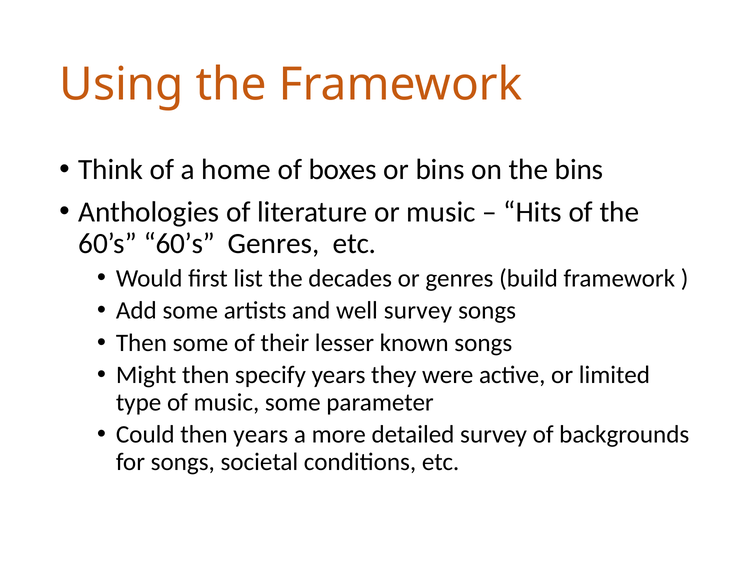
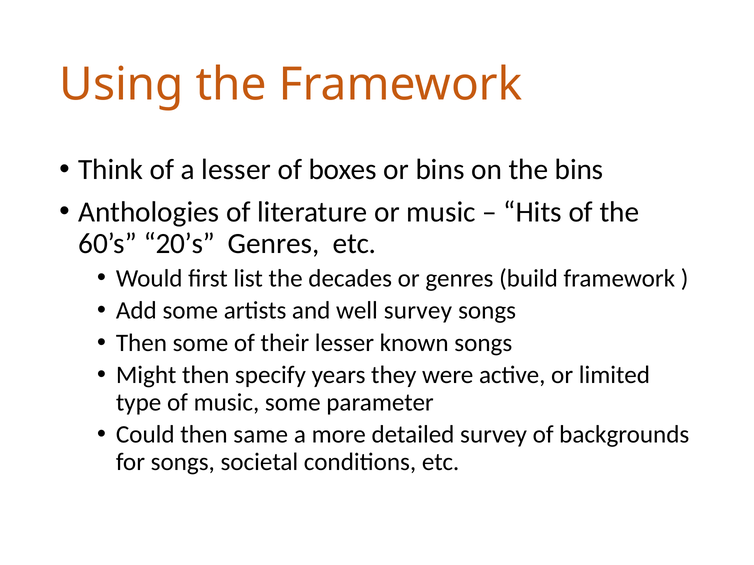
a home: home -> lesser (236, 170)
60’s 60’s: 60’s -> 20’s (179, 244)
then years: years -> same (261, 435)
